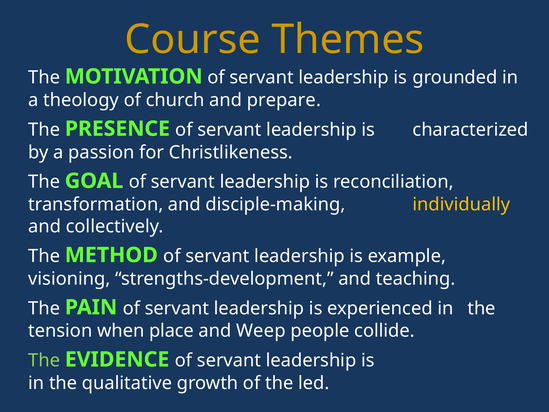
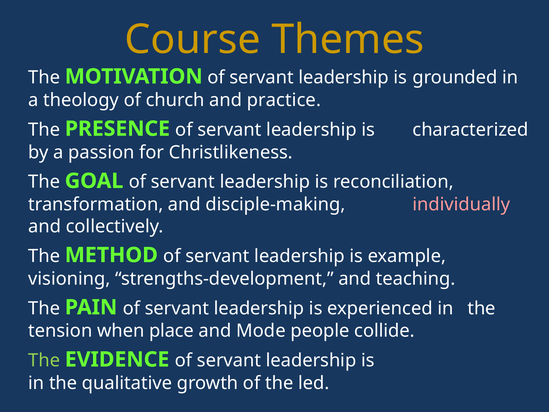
prepare: prepare -> practice (284, 100)
individually colour: yellow -> pink (461, 204)
Weep: Weep -> Mode (261, 331)
